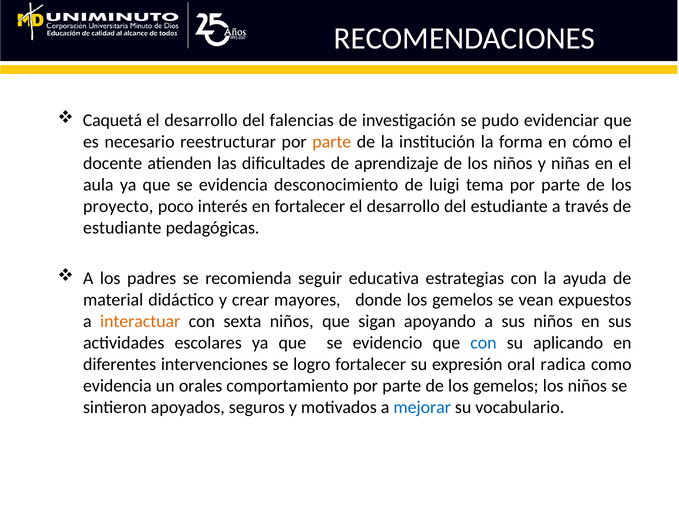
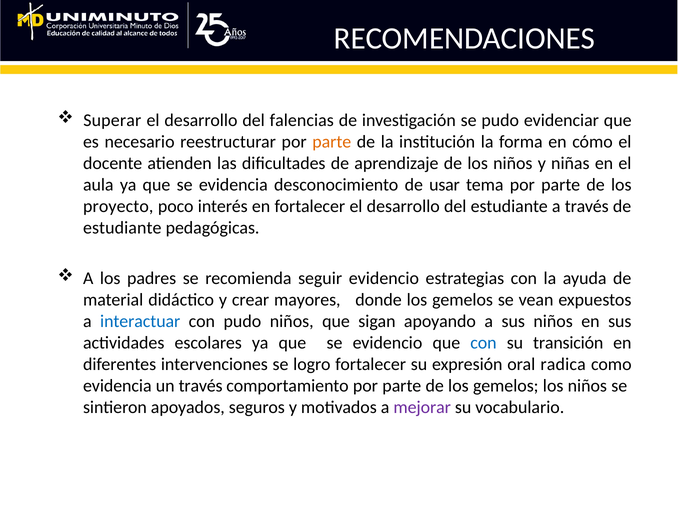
Caquetá: Caquetá -> Superar (112, 120)
luigi: luigi -> usar (445, 185)
seguir educativa: educativa -> evidencio (384, 278)
interactuar colour: orange -> blue (140, 321)
con sexta: sexta -> pudo (242, 321)
aplicando: aplicando -> transición (568, 342)
un orales: orales -> través (201, 385)
mejorar colour: blue -> purple (422, 406)
